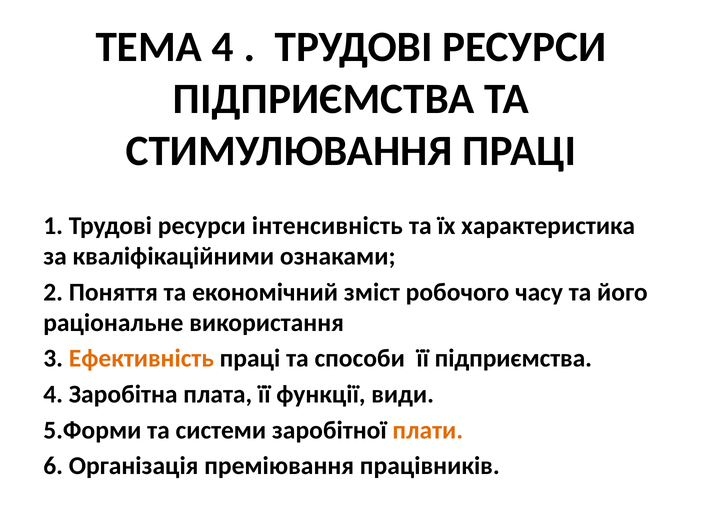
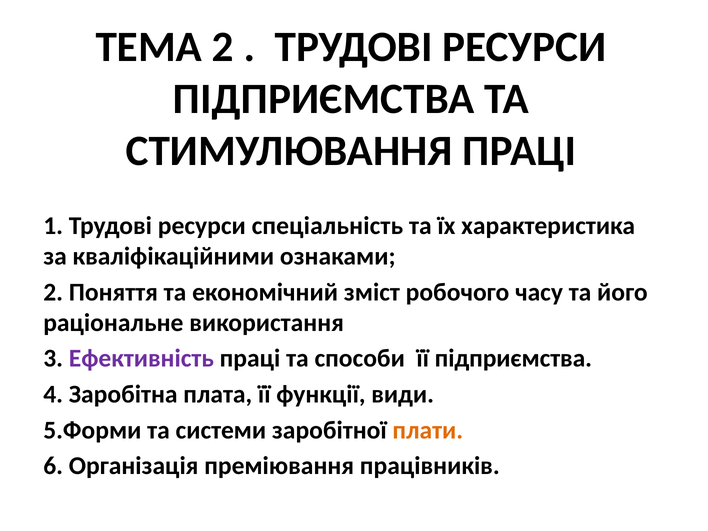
ТЕМА 4: 4 -> 2 (223, 47)
інтенсивність: інтенсивність -> спеціальність (327, 226)
Ефективність colour: orange -> purple (141, 359)
